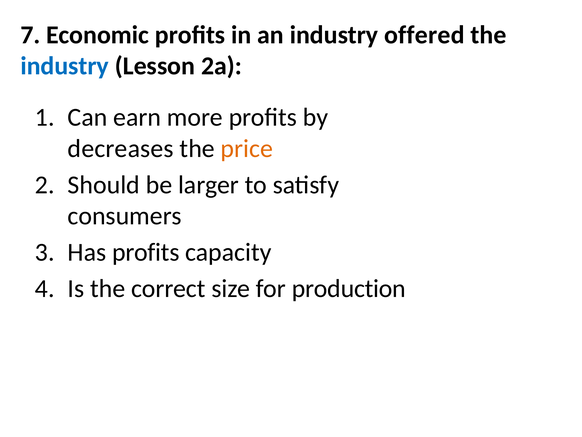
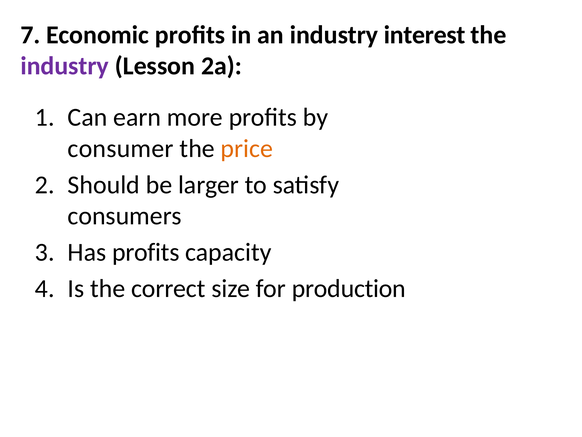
offered: offered -> interest (425, 35)
industry colour: blue -> purple (65, 66)
decreases: decreases -> consumer (121, 148)
